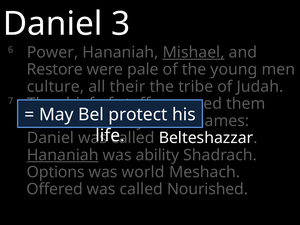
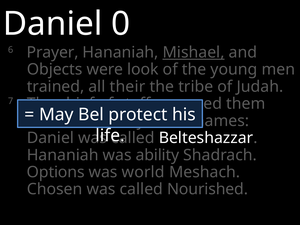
3: 3 -> 0 (121, 24)
Power: Power -> Prayer (53, 52)
Restore: Restore -> Objects (55, 70)
pale: pale -> look (143, 70)
culture: culture -> trained (56, 87)
Hananiah underline: present -> none (63, 155)
Offered: Offered -> Chosen (55, 189)
